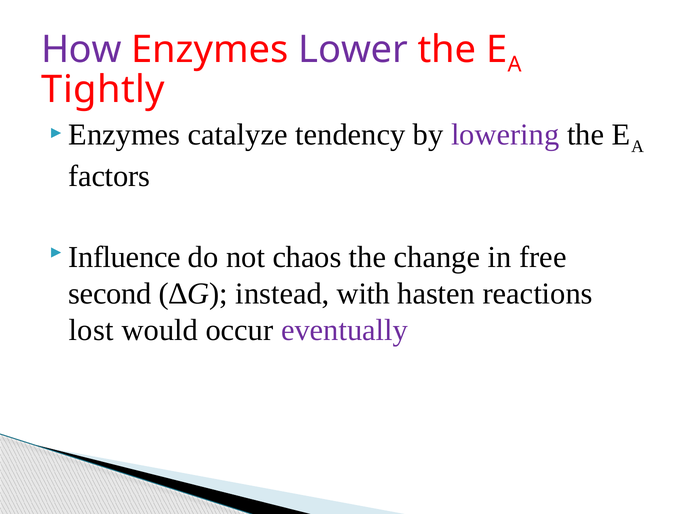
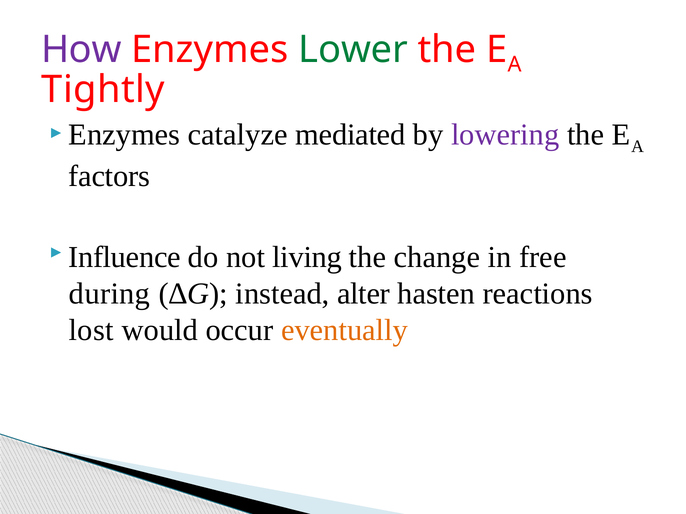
Lower colour: purple -> green (353, 50)
tendency: tendency -> mediated (350, 135)
chaos: chaos -> living (307, 257)
second: second -> during (110, 294)
with: with -> alter (364, 294)
eventually colour: purple -> orange (344, 331)
